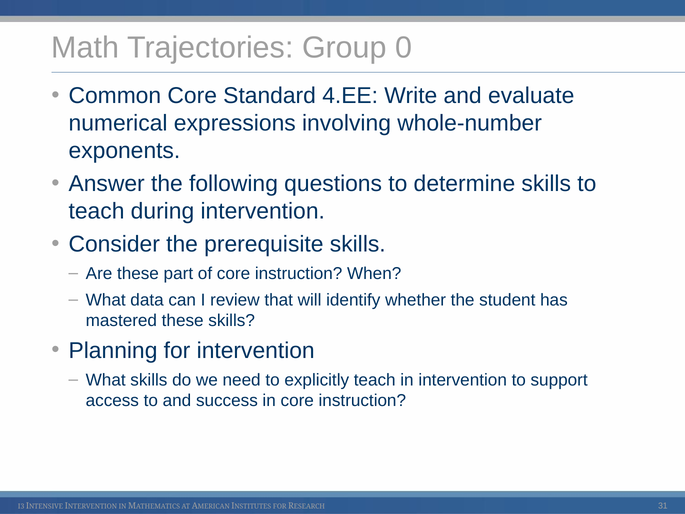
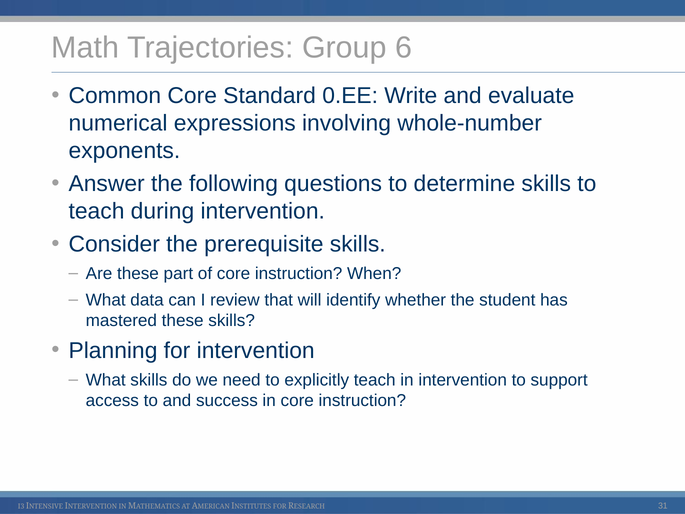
0: 0 -> 6 (404, 48)
4.EE: 4.EE -> 0.EE (350, 96)
